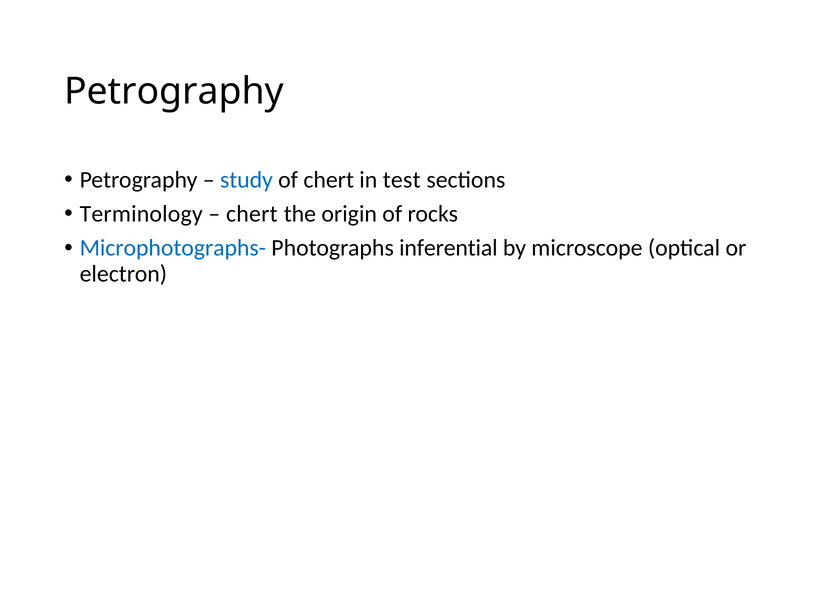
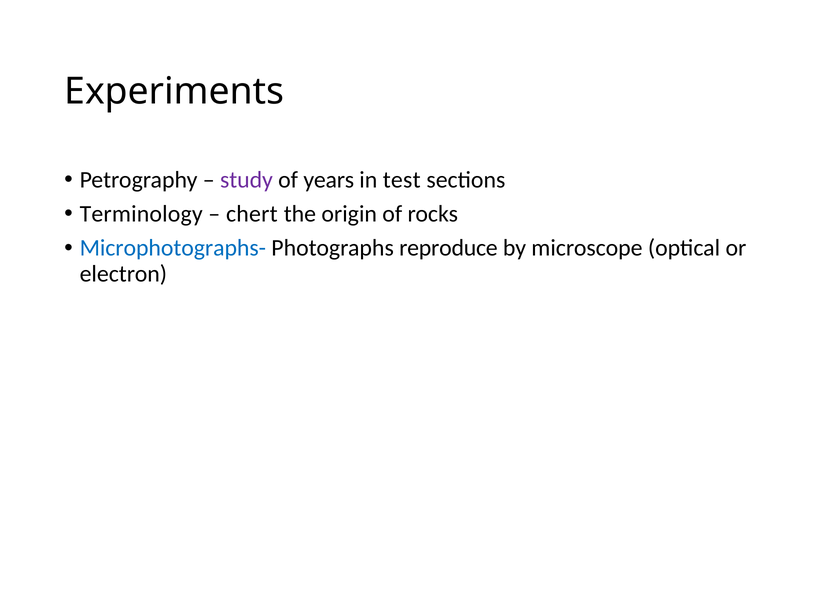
Petrography: Petrography -> Experiments (174, 92)
study colour: blue -> purple (246, 180)
of chert: chert -> years (329, 180)
inferential: inferential -> reproduce (448, 248)
